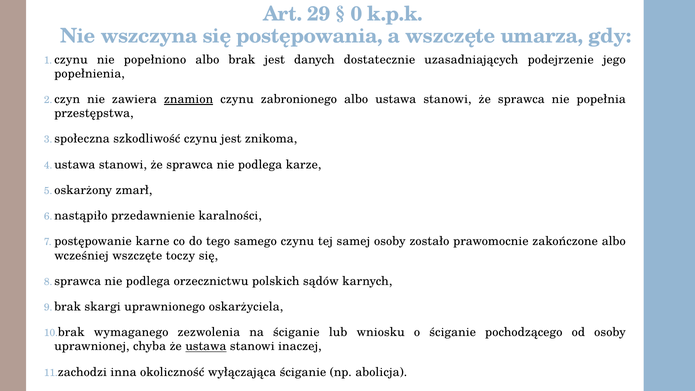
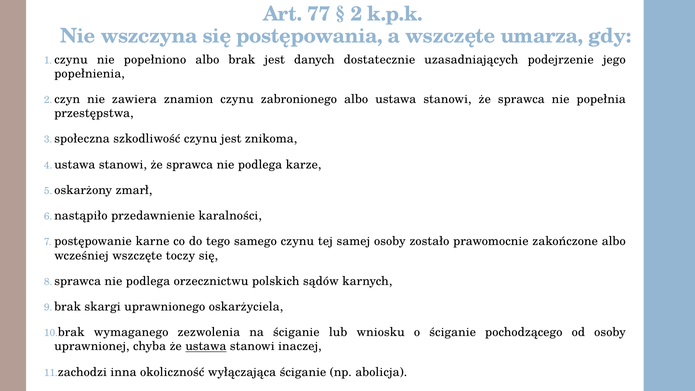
29: 29 -> 77 (319, 14)
0: 0 -> 2 (356, 14)
znamion underline: present -> none (189, 99)
